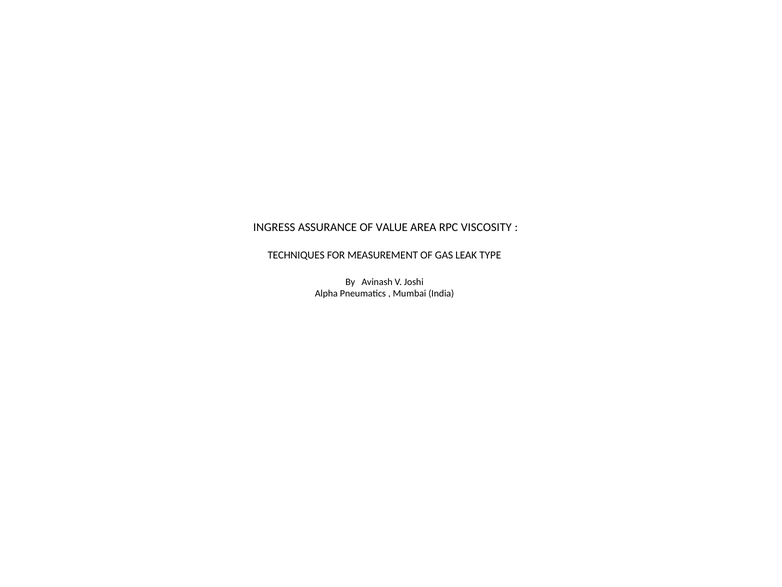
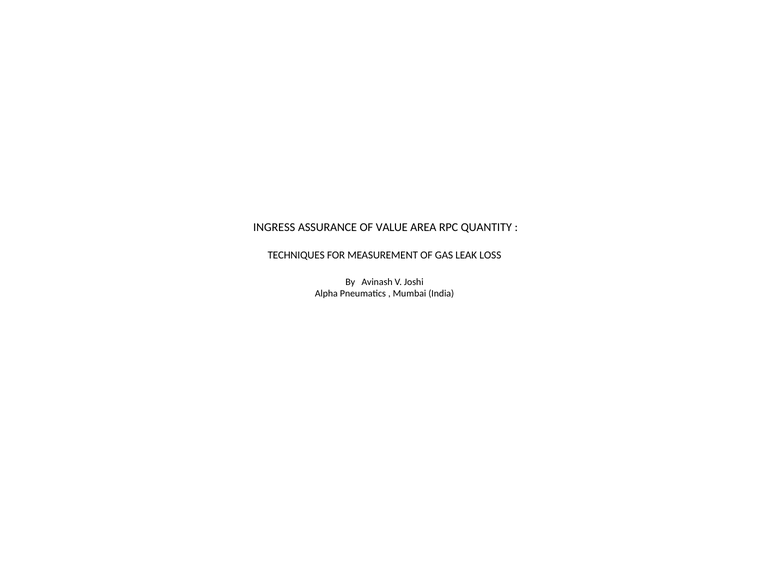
VISCOSITY: VISCOSITY -> QUANTITY (486, 227)
TYPE: TYPE -> LOSS (490, 255)
